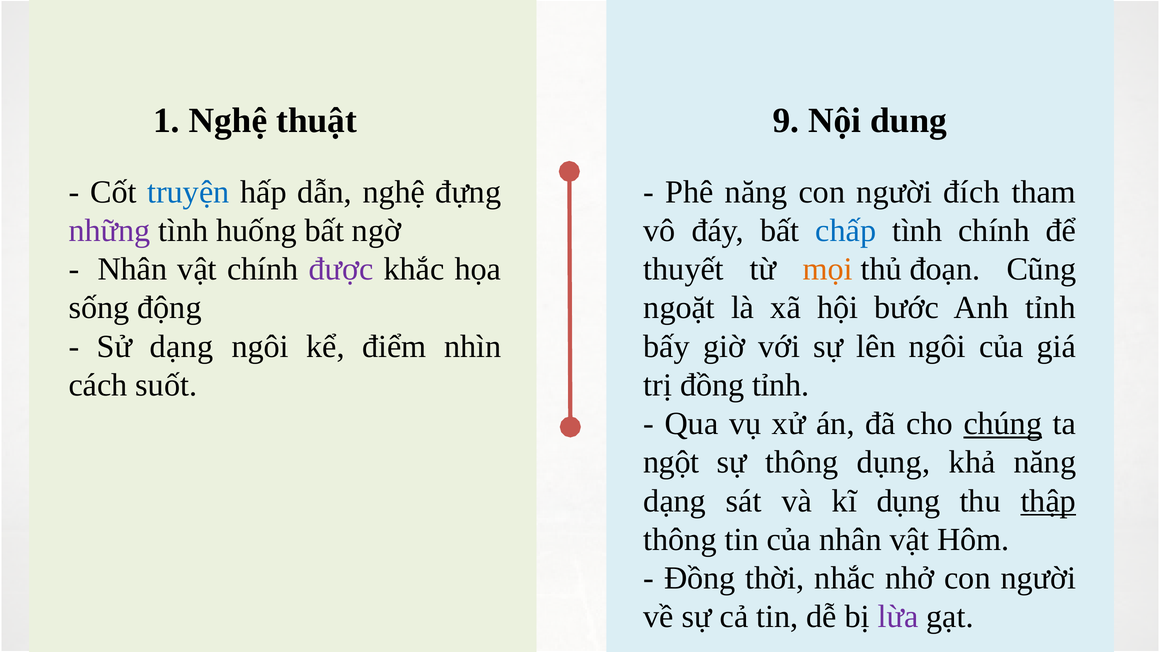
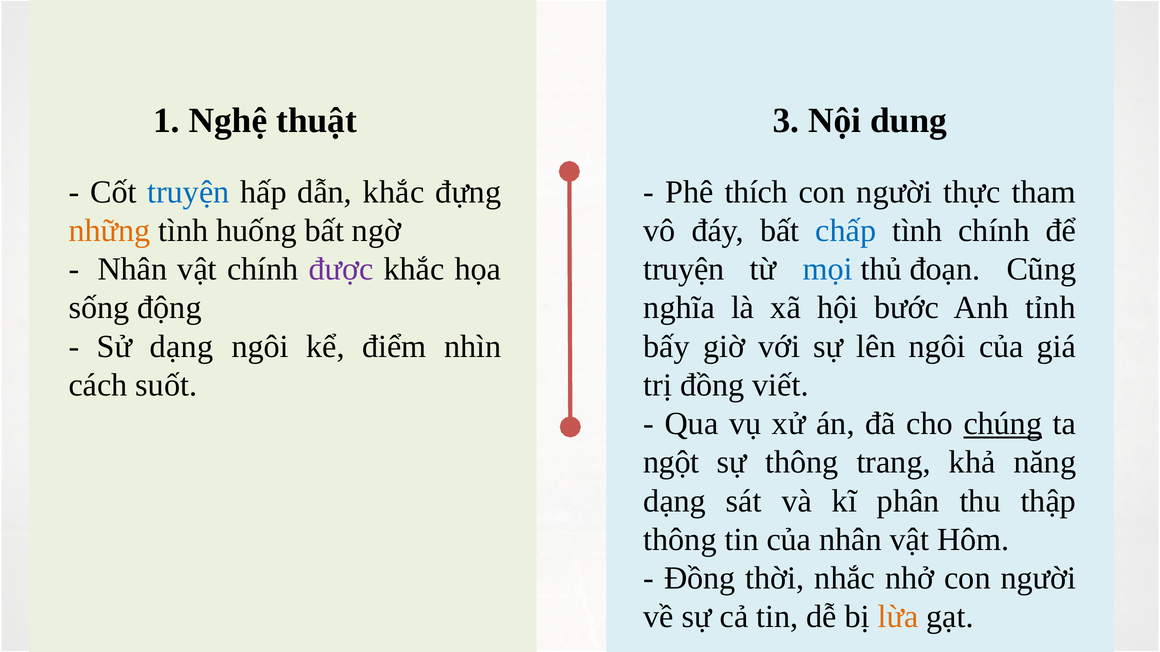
9: 9 -> 3 (786, 121)
Phê năng: năng -> thích (756, 192)
đích: đích -> thực (972, 192)
dẫn nghệ: nghệ -> khắc (393, 192)
những colour: purple -> orange (109, 231)
thuyết: thuyết -> truyện (684, 269)
mọi colour: orange -> blue (828, 269)
ngoặt: ngoặt -> nghĩa (679, 308)
đồng tỉnh: tỉnh -> viết (780, 385)
thông dụng: dụng -> trang (894, 463)
kĩ dụng: dụng -> phân (908, 501)
thập underline: present -> none (1048, 501)
lừa colour: purple -> orange (898, 617)
